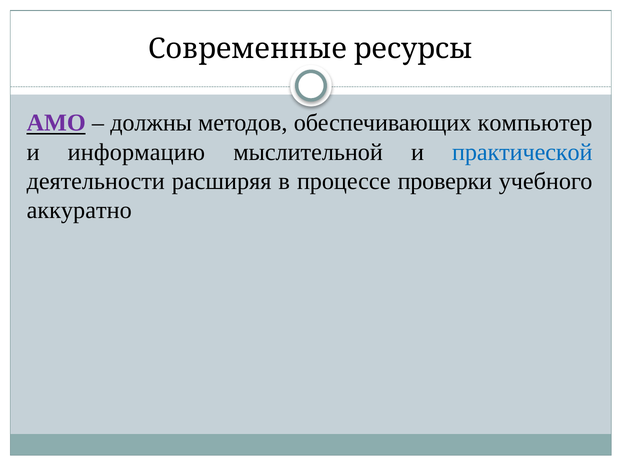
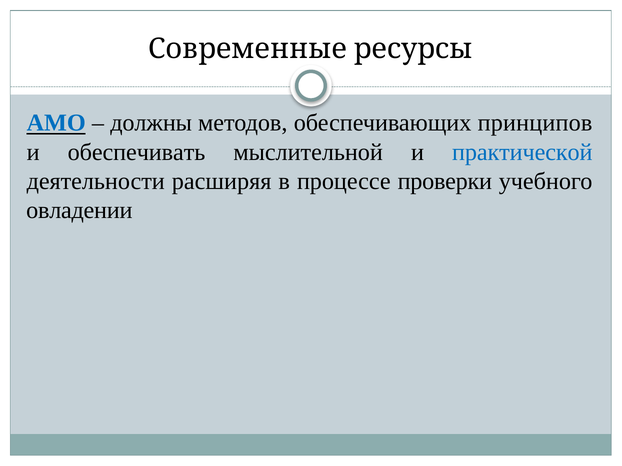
АМО colour: purple -> blue (56, 123)
компьютер: компьютер -> принципов (535, 123)
информацию: информацию -> обеспечивать (136, 152)
аккуратно: аккуратно -> овладении (79, 210)
